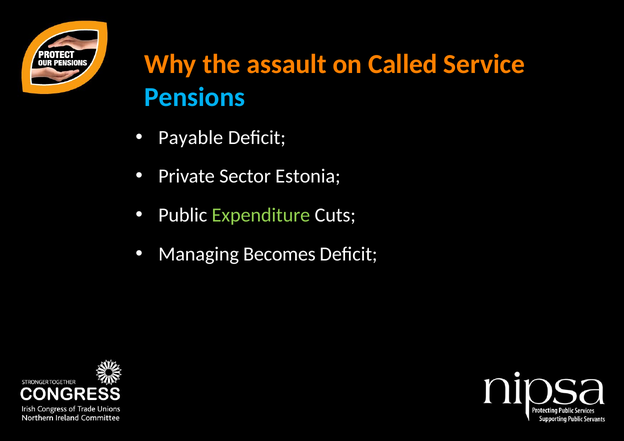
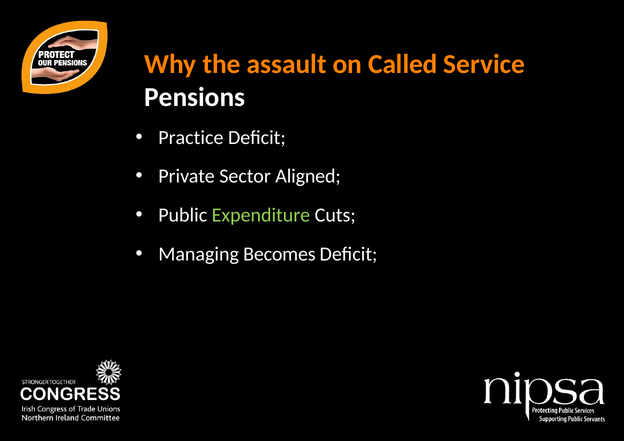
Pensions colour: light blue -> white (195, 97)
Payable: Payable -> Practice (191, 138)
Estonia: Estonia -> Aligned (308, 177)
